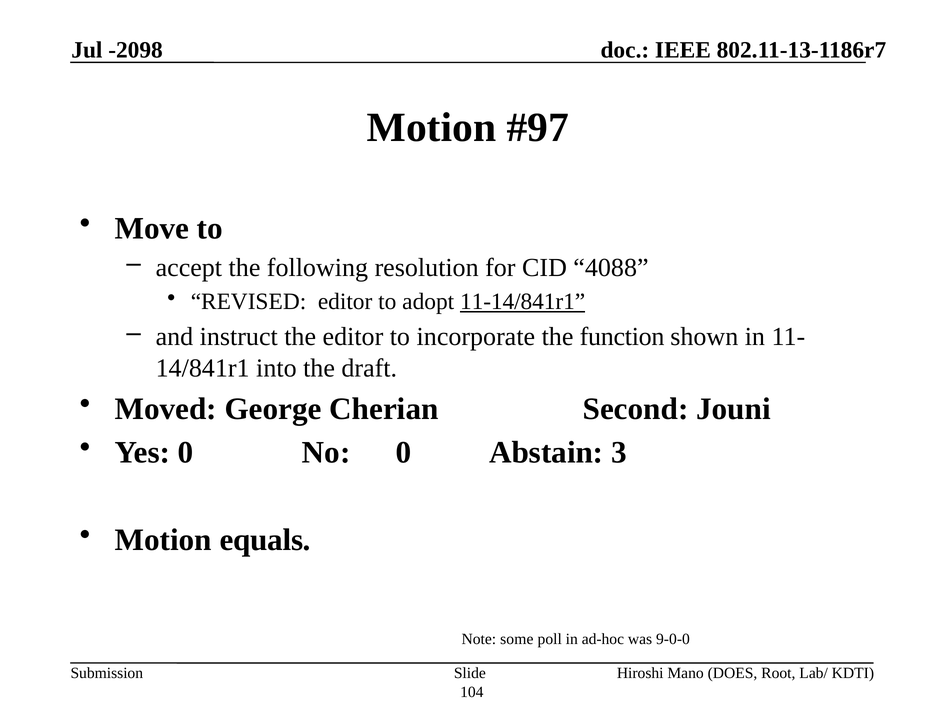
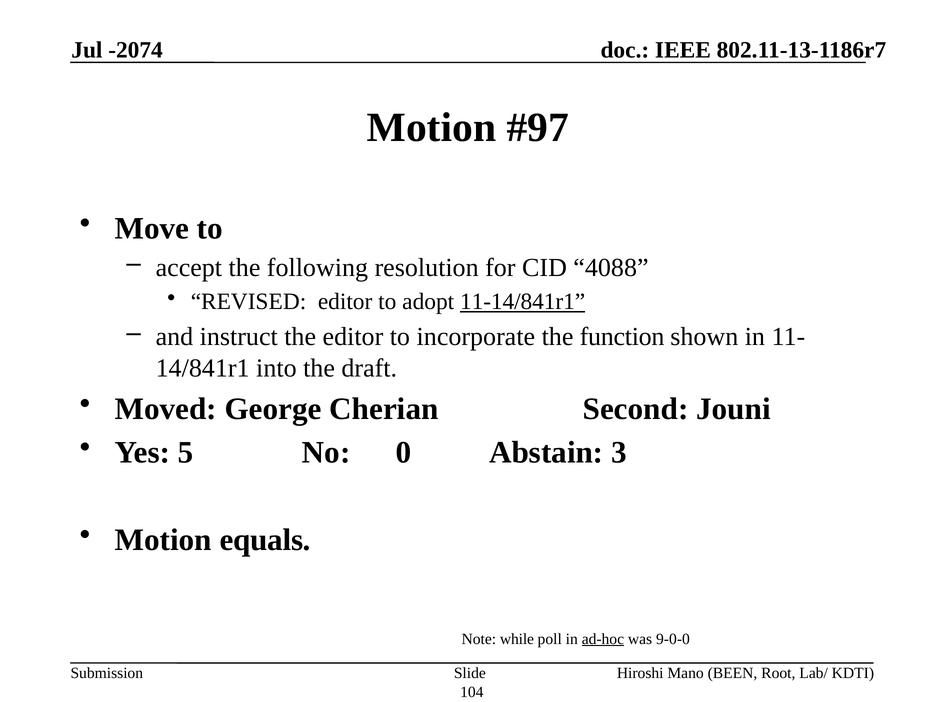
-2098: -2098 -> -2074 (136, 50)
Yes 0: 0 -> 5 (186, 453)
some: some -> while (517, 639)
ad-hoc underline: none -> present (603, 639)
DOES: DOES -> BEEN (733, 673)
